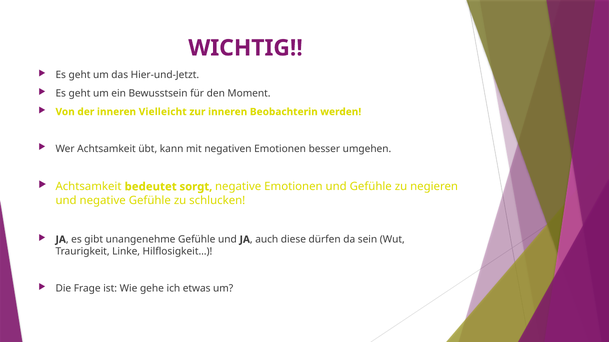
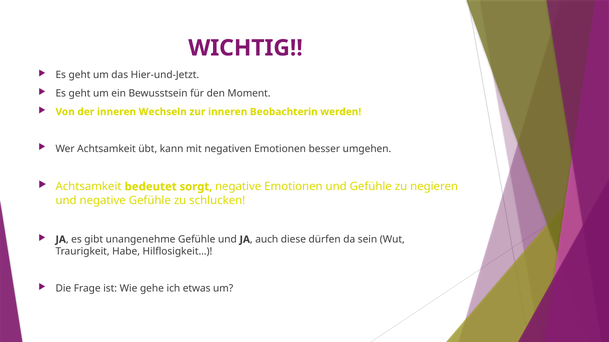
Vielleicht: Vielleicht -> Wechseln (163, 112)
Linke: Linke -> Habe (126, 252)
